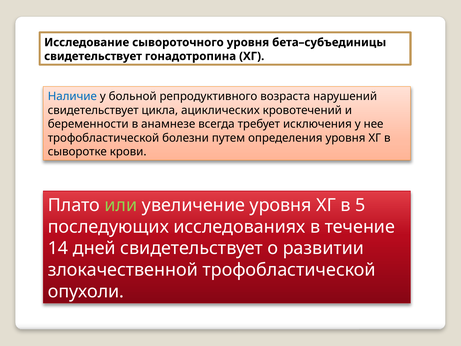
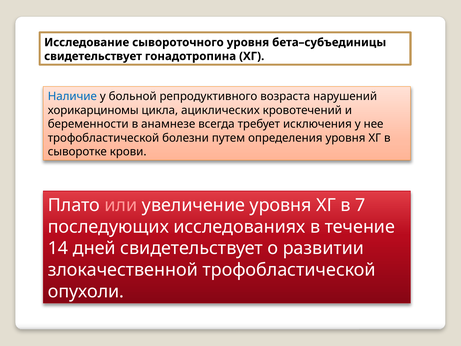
свидетельствует: свидетельствует -> хорикарциномы (93, 110)
или colour: light green -> pink (121, 205)
5: 5 -> 7 (360, 205)
